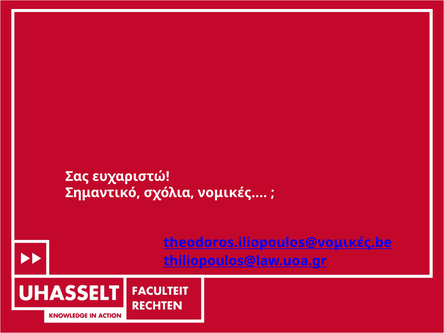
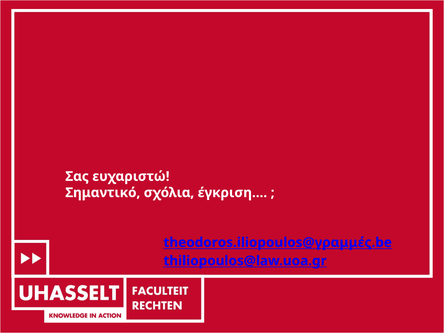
νομικές: νομικές -> έγκριση (232, 193)
theodoros.iliopoulos@νομικές.be: theodoros.iliopoulos@νομικές.be -> theodoros.iliopoulos@γραμμές.be (278, 242)
